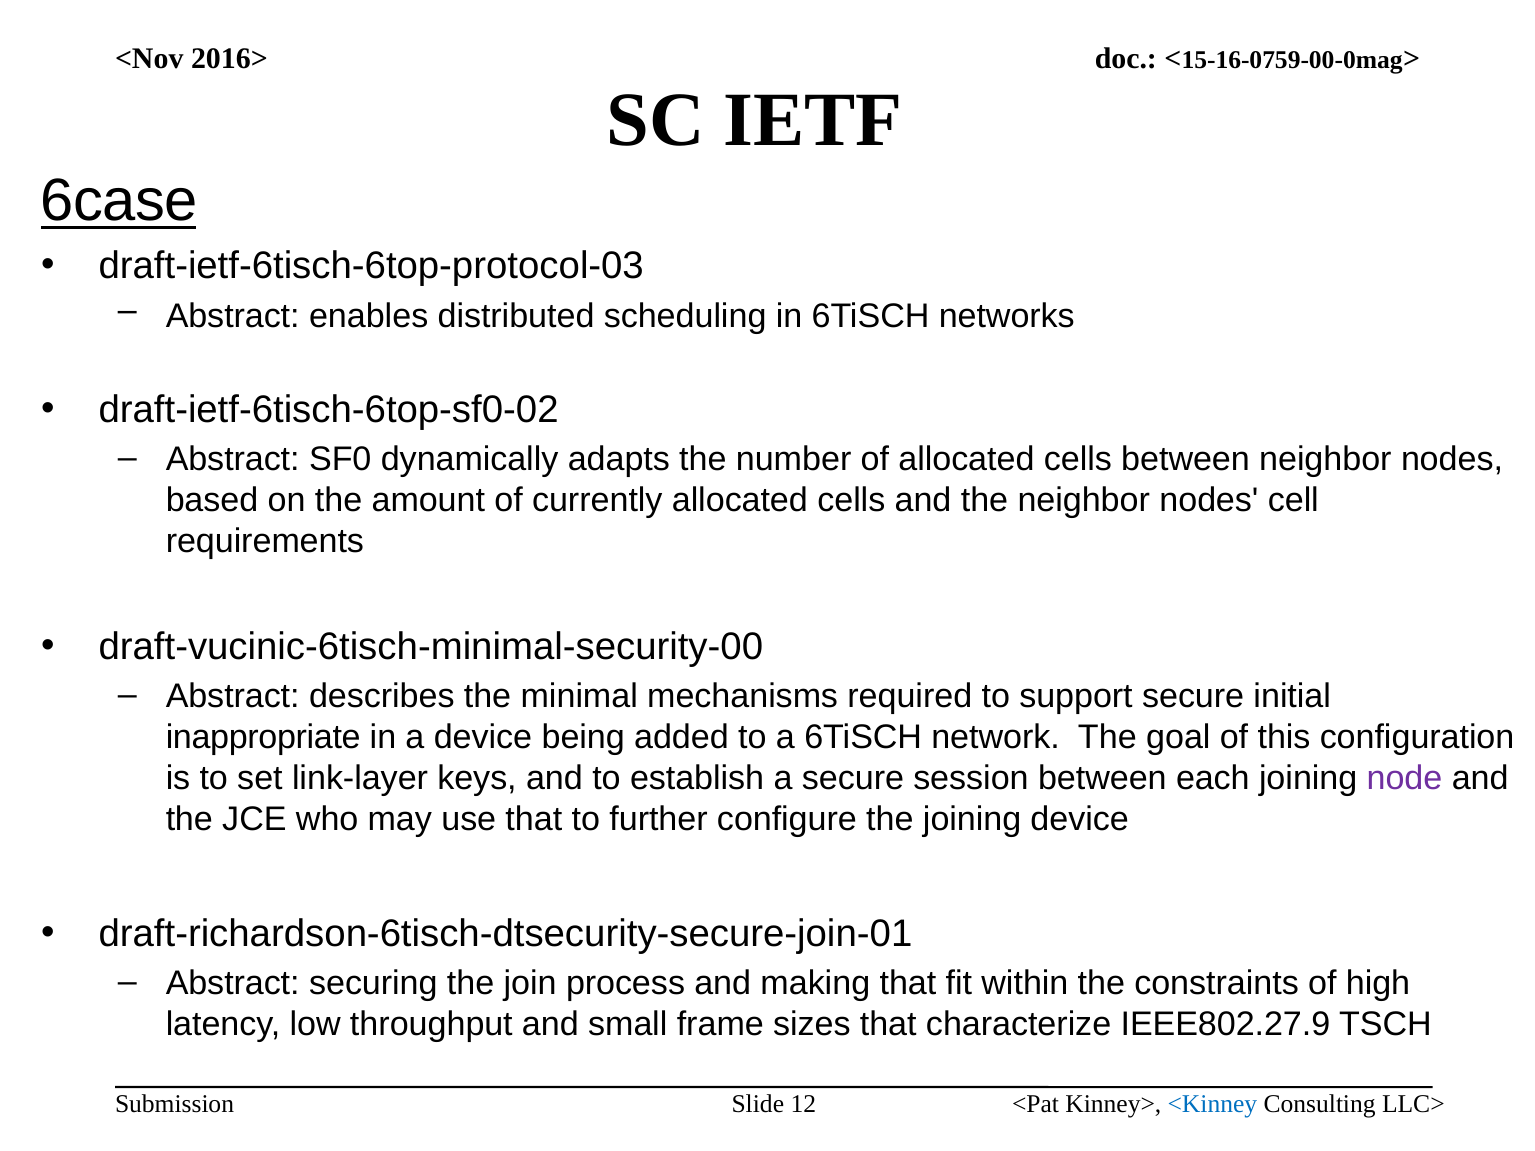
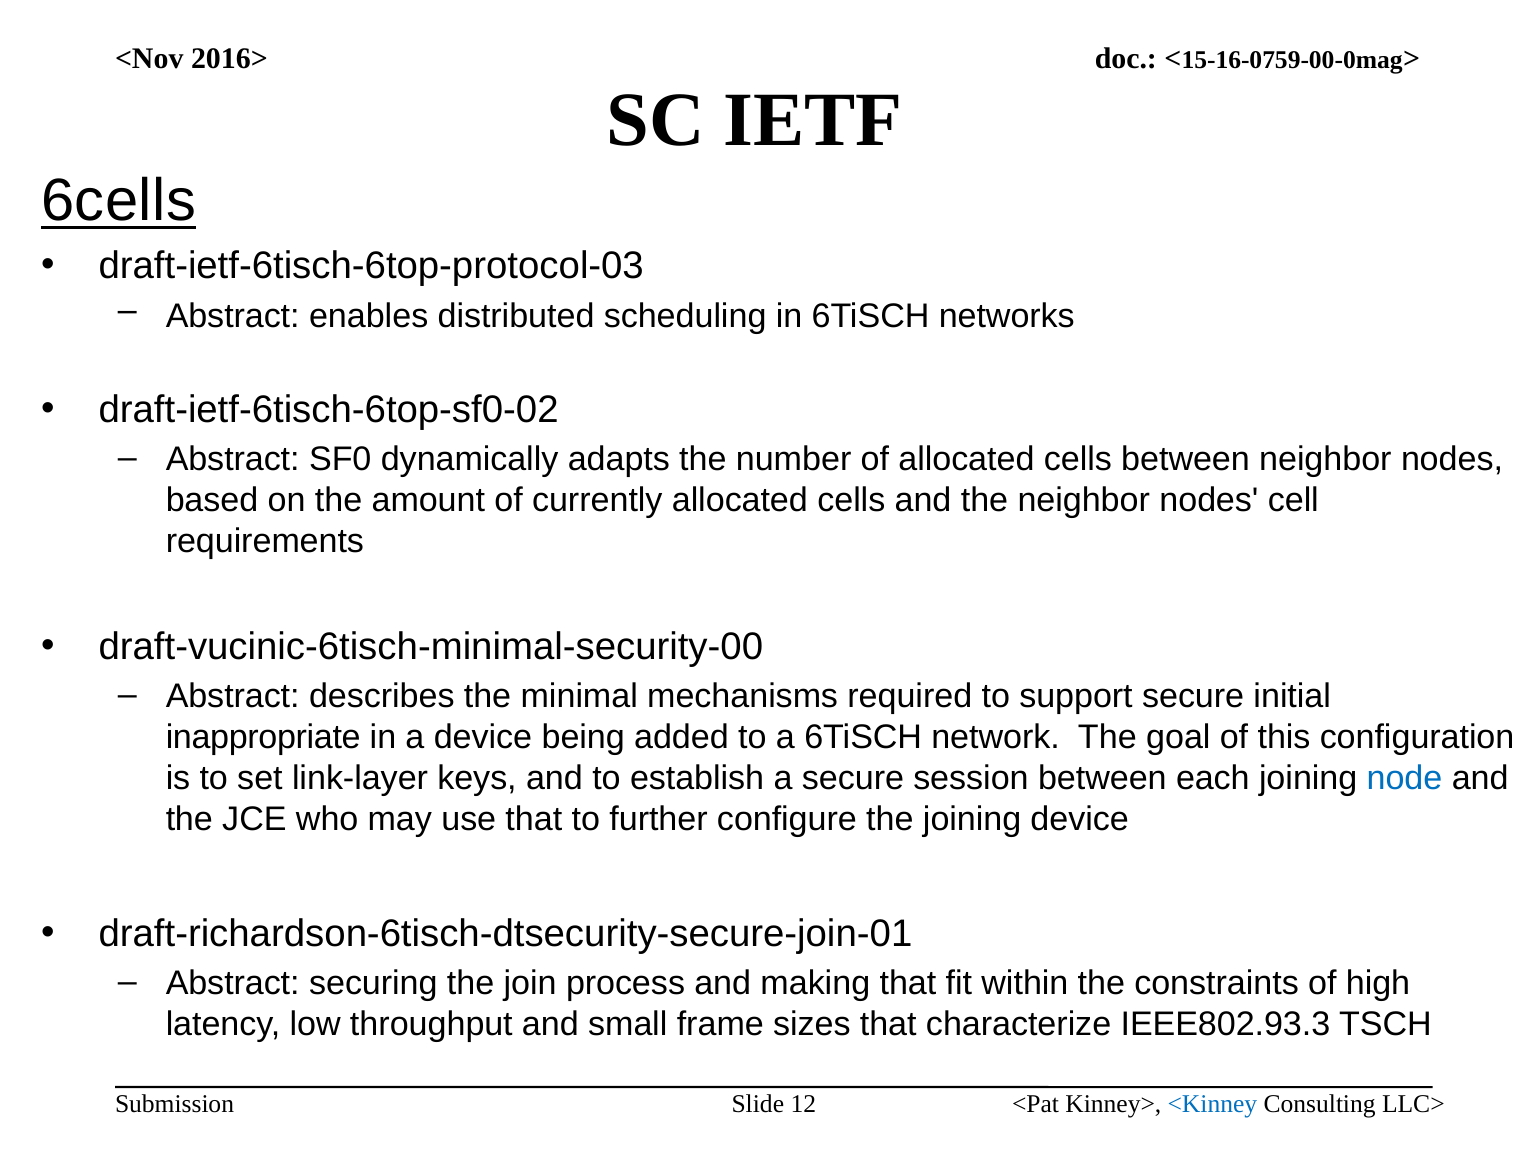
6case: 6case -> 6cells (119, 201)
node colour: purple -> blue (1405, 778)
IEEE802.27.9: IEEE802.27.9 -> IEEE802.93.3 (1225, 1025)
